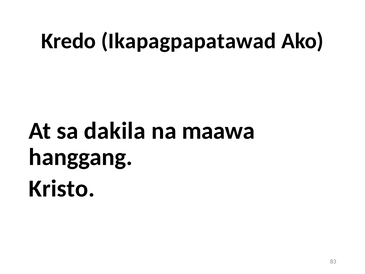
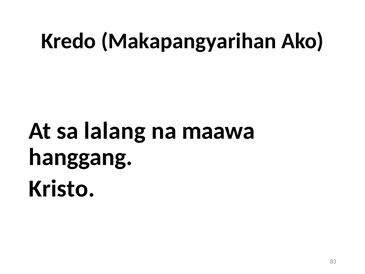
Ikapagpapatawad: Ikapagpapatawad -> Makapangyarihan (189, 41)
dakila: dakila -> lalang (115, 131)
